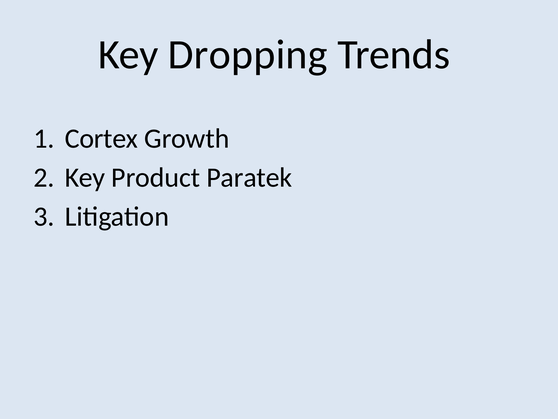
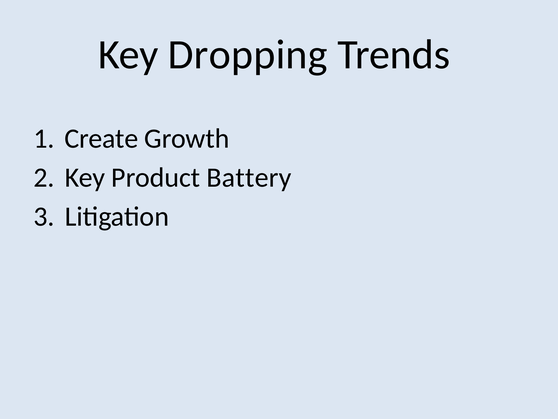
Cortex: Cortex -> Create (101, 138)
Paratek: Paratek -> Battery (249, 177)
